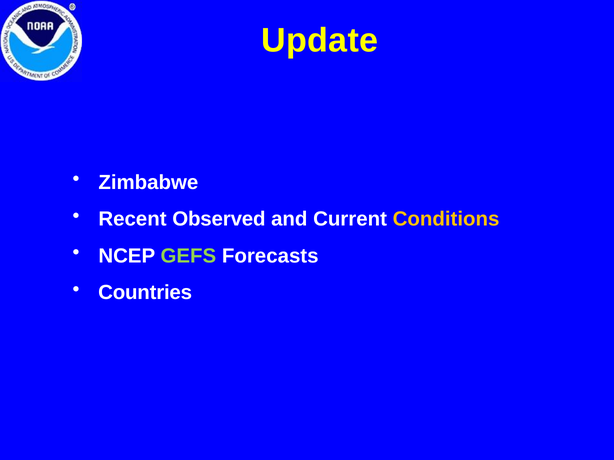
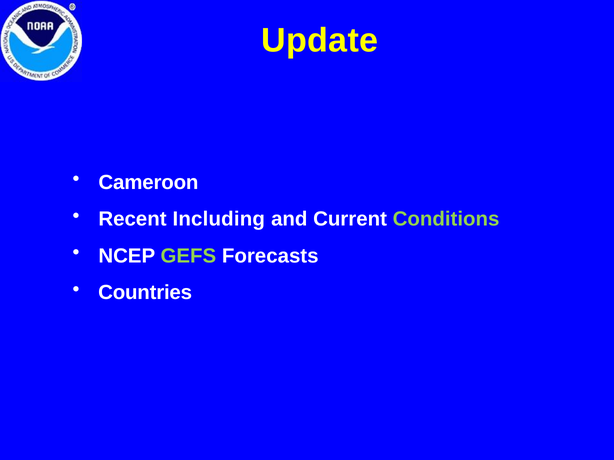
Zimbabwe: Zimbabwe -> Cameroon (148, 182)
Observed: Observed -> Including (219, 219)
Conditions colour: yellow -> light green (446, 219)
